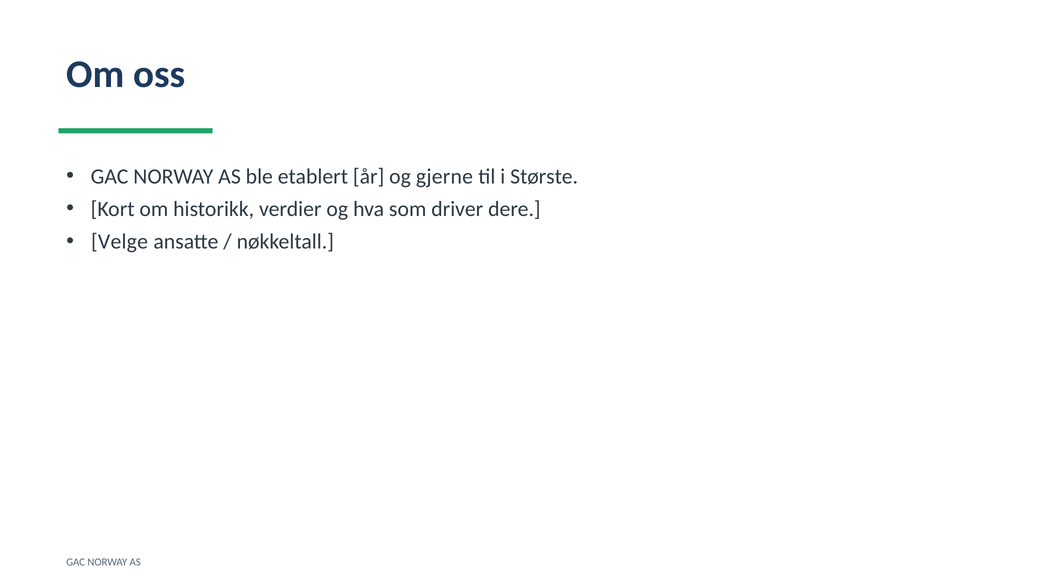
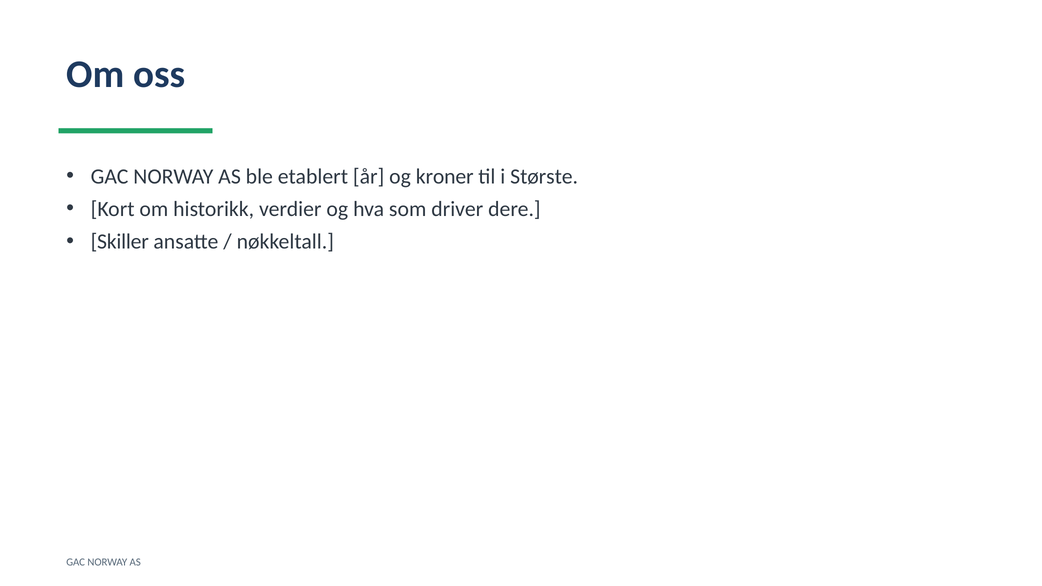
gjerne: gjerne -> kroner (445, 176)
Velge: Velge -> Skiller (120, 242)
